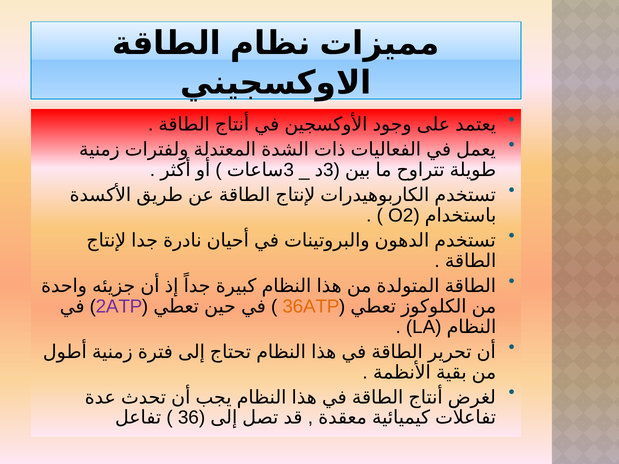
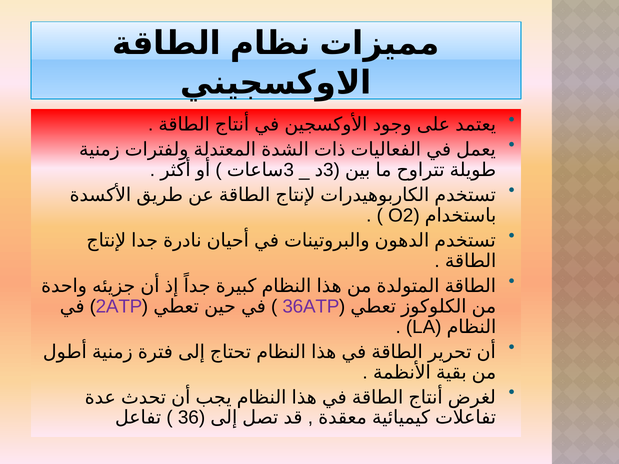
36ATP colour: orange -> purple (311, 307)
